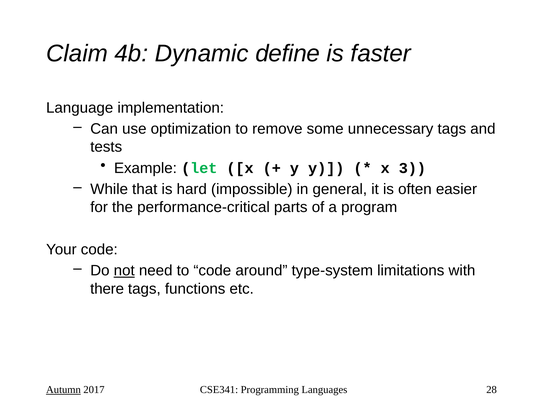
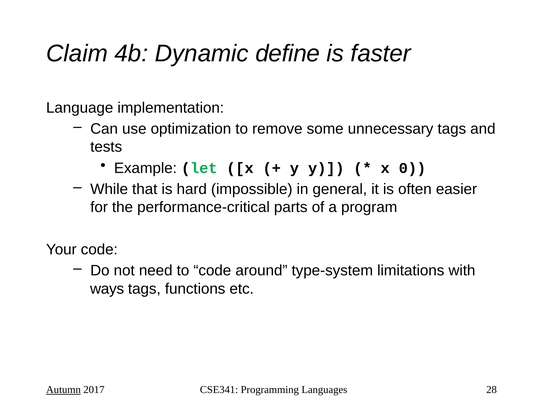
3: 3 -> 0 (412, 168)
not underline: present -> none (124, 271)
there: there -> ways (107, 289)
